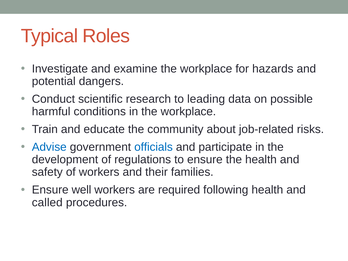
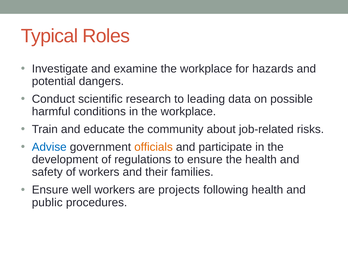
officials colour: blue -> orange (154, 147)
required: required -> projects (179, 190)
called: called -> public (47, 202)
